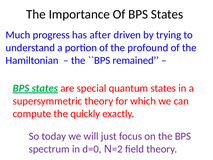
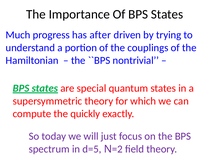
profound: profound -> couplings (148, 48)
remained: remained -> nontrivial (136, 60)
d=0: d=0 -> d=5 (92, 149)
